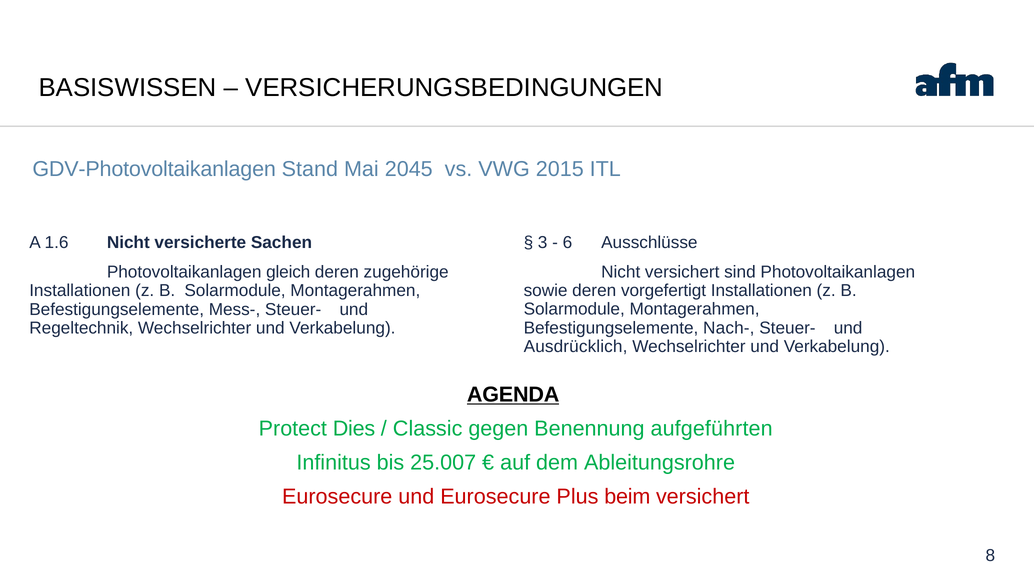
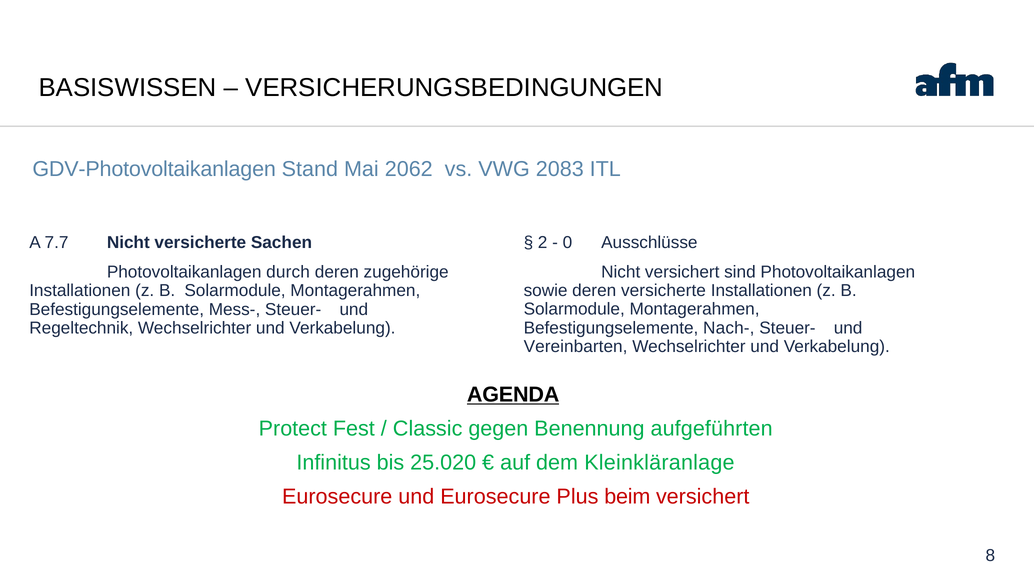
2045: 2045 -> 2062 (409, 169)
2015: 2015 -> 2083 (560, 169)
3: 3 -> 2 (543, 243)
6: 6 -> 0 (568, 243)
1.6: 1.6 -> 7.7 (57, 243)
gleich: gleich -> durch (288, 272)
deren vorgefertigt: vorgefertigt -> versicherte (663, 291)
Ausdrücklich: Ausdrücklich -> Vereinbarten (576, 346)
Dies: Dies -> Fest (354, 428)
25.007: 25.007 -> 25.020 (443, 462)
Ableitungsrohre: Ableitungsrohre -> Kleinkläranlage (659, 462)
